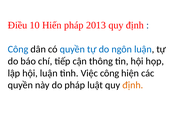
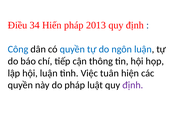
10: 10 -> 34 (35, 25)
Việc công: công -> tuân (110, 73)
định colour: orange -> purple (133, 85)
